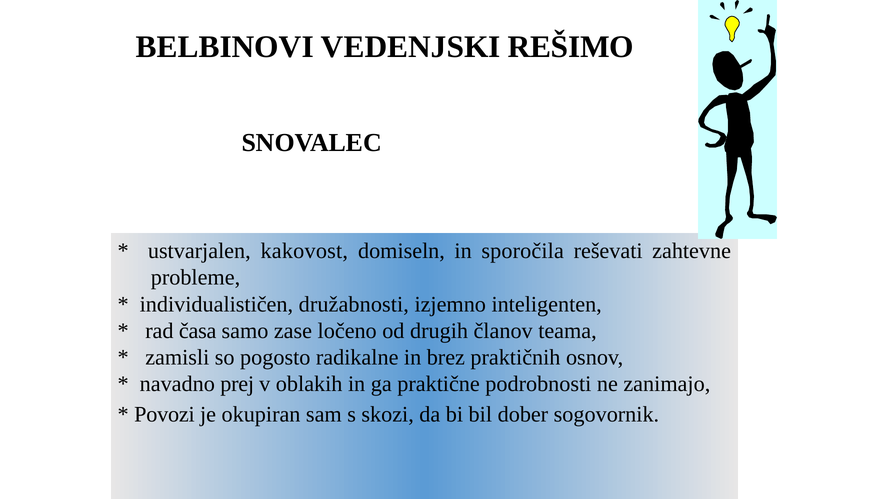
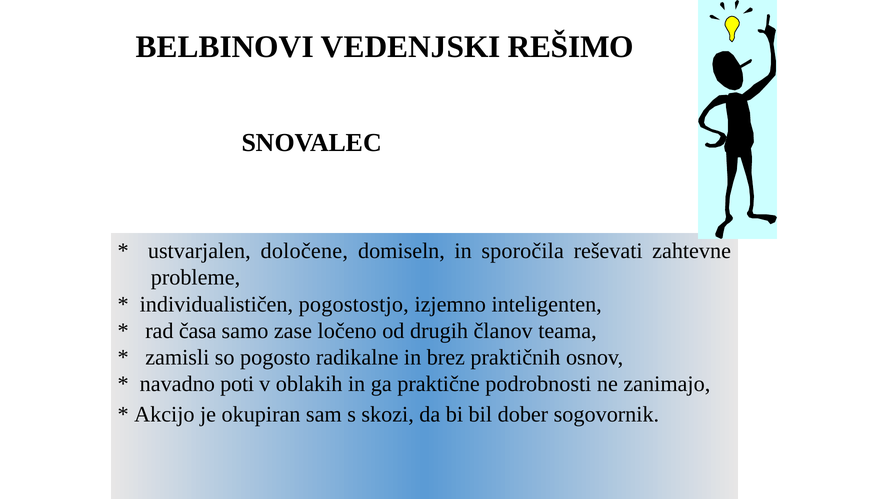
kakovost: kakovost -> določene (304, 251)
družabnosti: družabnosti -> pogostostjo (354, 305)
prej: prej -> poti (237, 384)
Povozi: Povozi -> Akcijo (164, 415)
